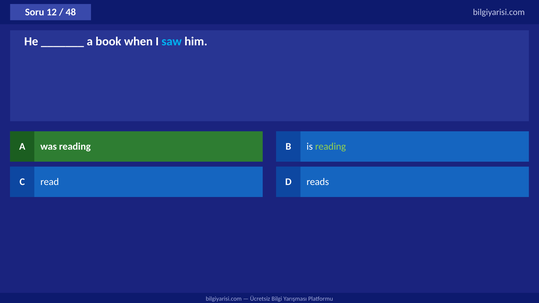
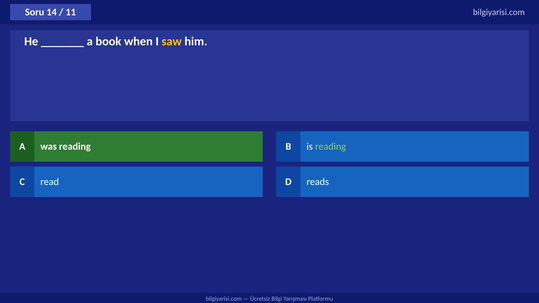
12: 12 -> 14 (52, 12)
48: 48 -> 11 (71, 12)
saw colour: light blue -> yellow (172, 41)
